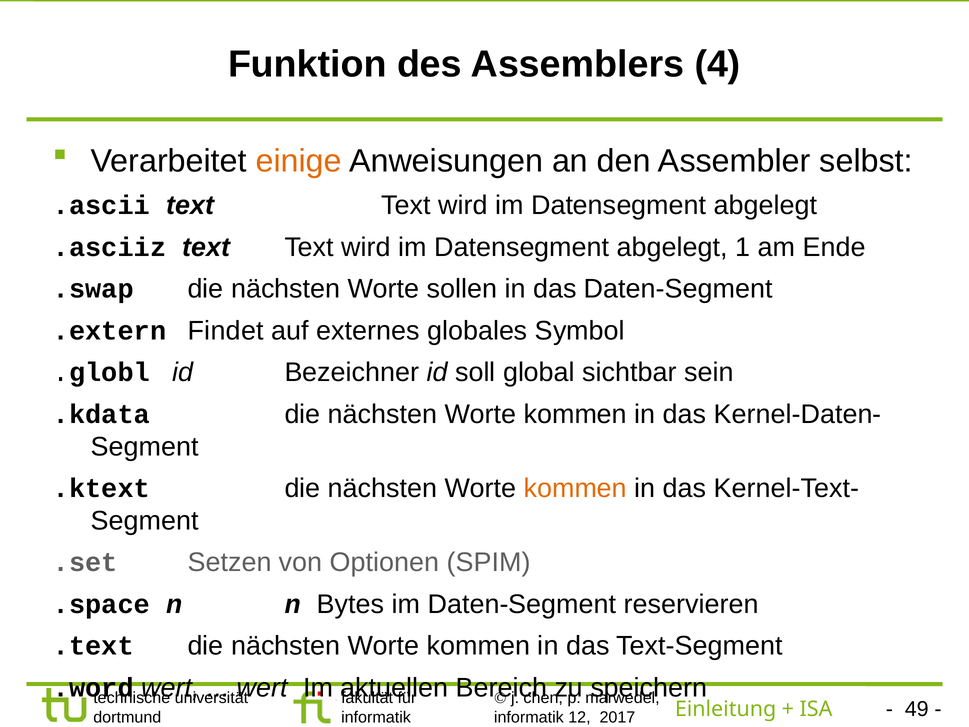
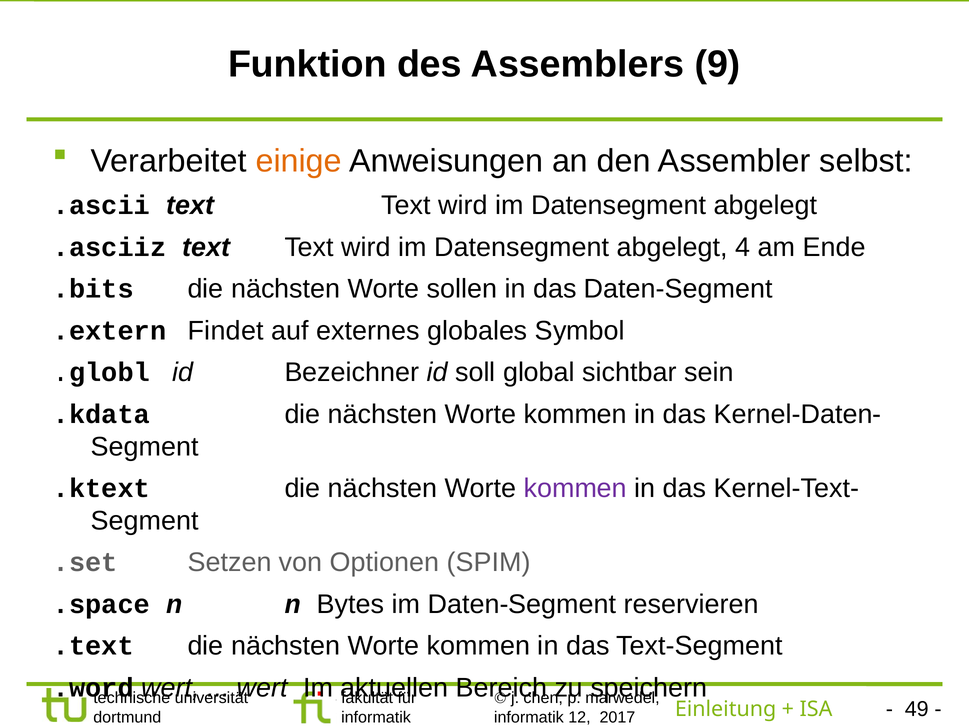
4: 4 -> 9 (718, 64)
1: 1 -> 4 (743, 247)
.swap: .swap -> .bits (93, 289)
kommen colour: orange -> purple (575, 488)
